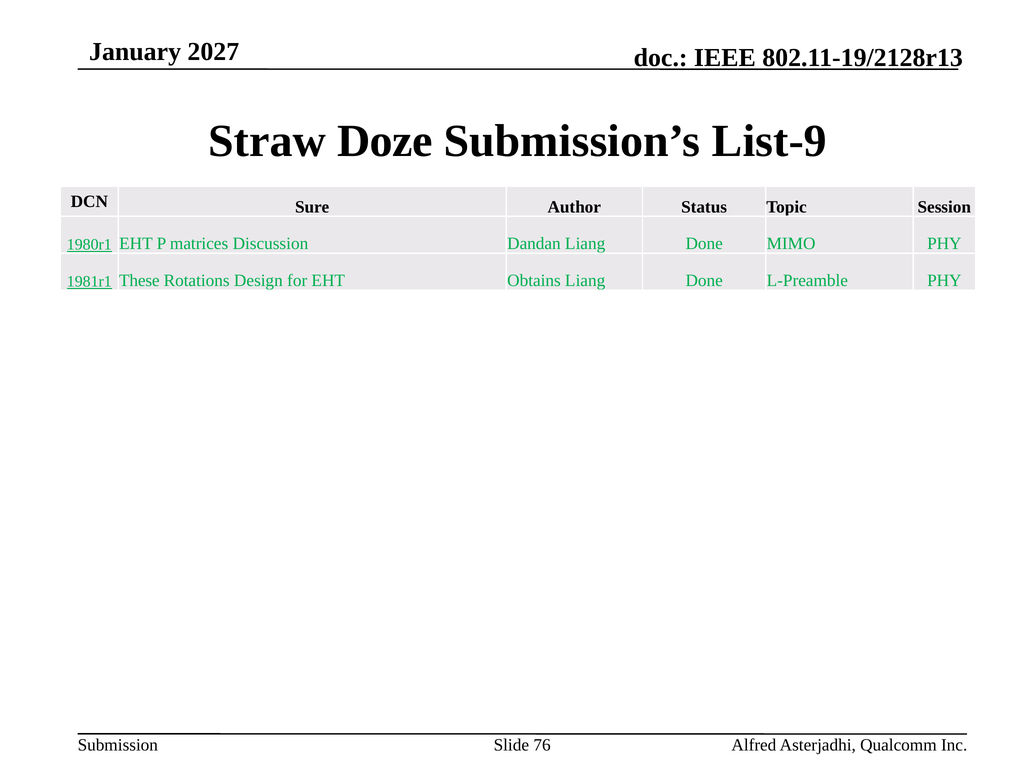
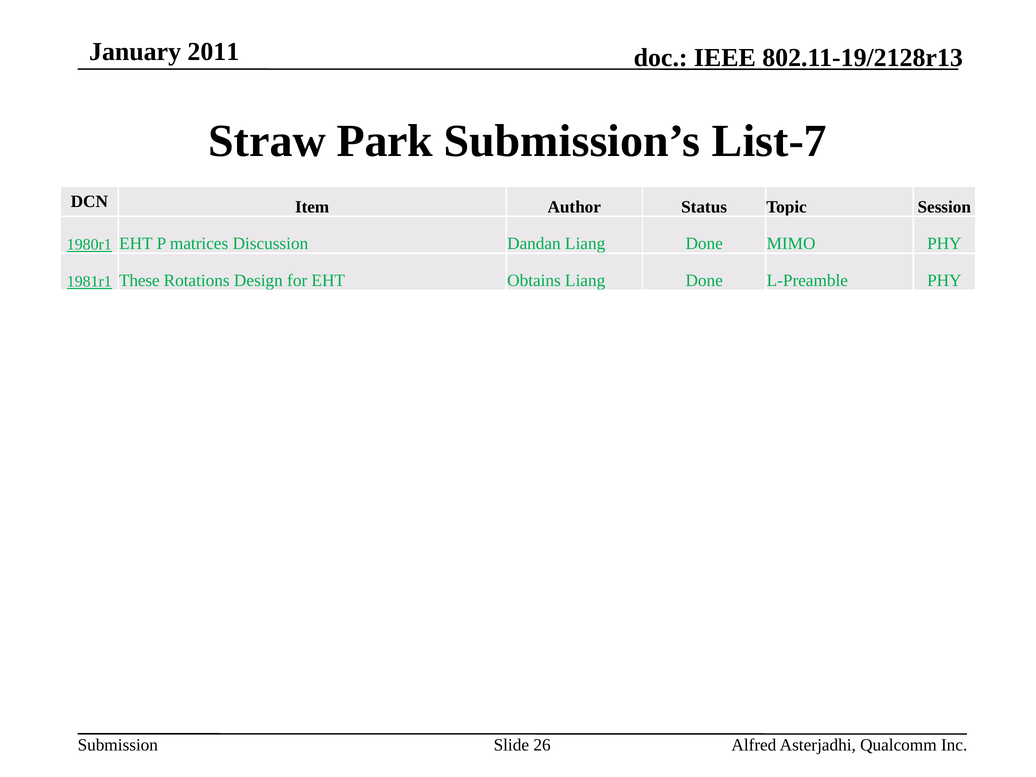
2027: 2027 -> 2011 (213, 52)
Doze: Doze -> Park (385, 141)
List-9: List-9 -> List-7 (769, 141)
Sure: Sure -> Item (312, 207)
76: 76 -> 26 (542, 745)
